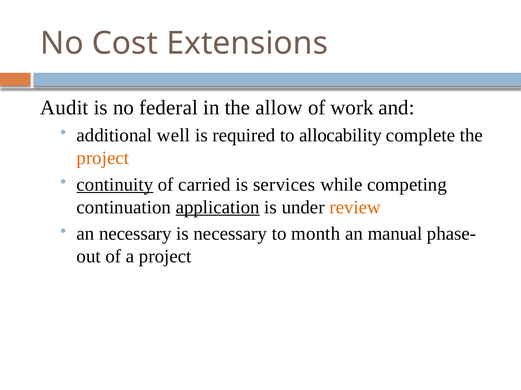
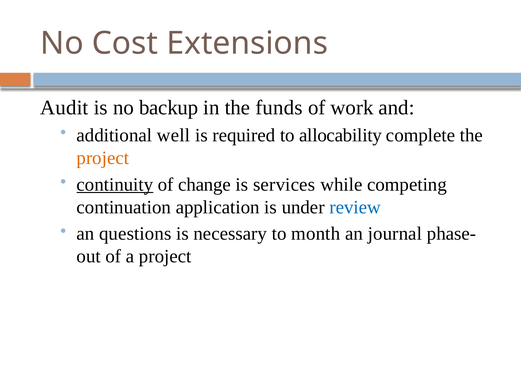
federal: federal -> backup (169, 108)
allow: allow -> funds (279, 108)
carried: carried -> change (205, 185)
application underline: present -> none (218, 208)
review colour: orange -> blue (355, 208)
an necessary: necessary -> questions (135, 234)
manual: manual -> journal (395, 234)
